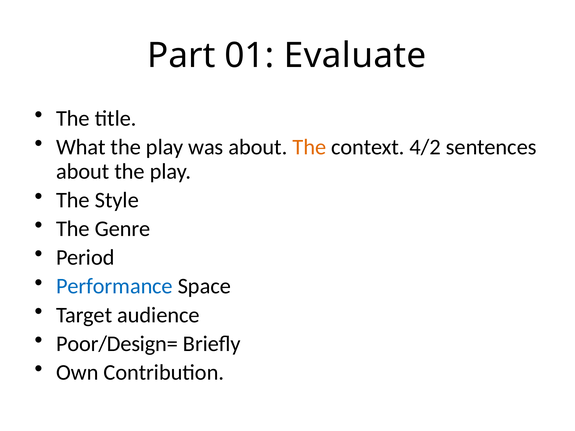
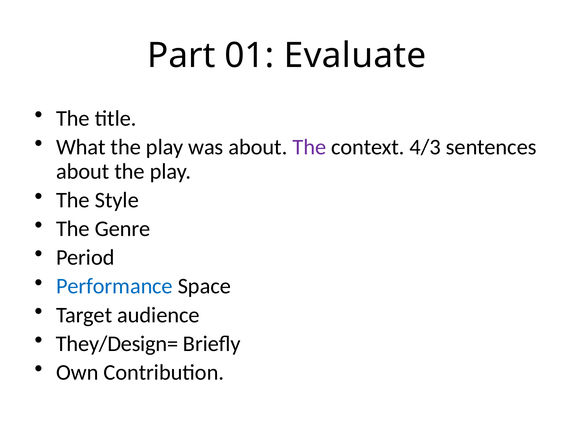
The colour: orange -> purple (309, 147)
4/2: 4/2 -> 4/3 (425, 147)
Poor/Design=: Poor/Design= -> They/Design= (117, 344)
